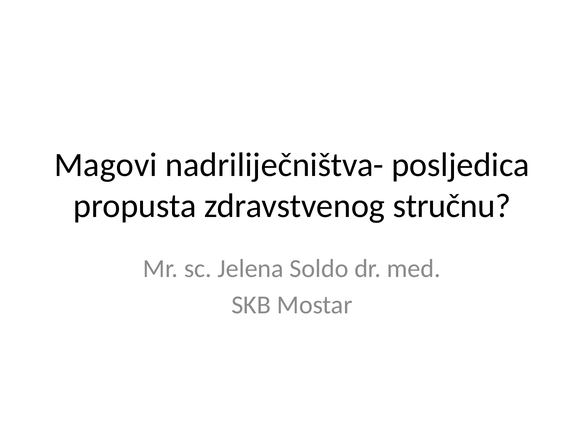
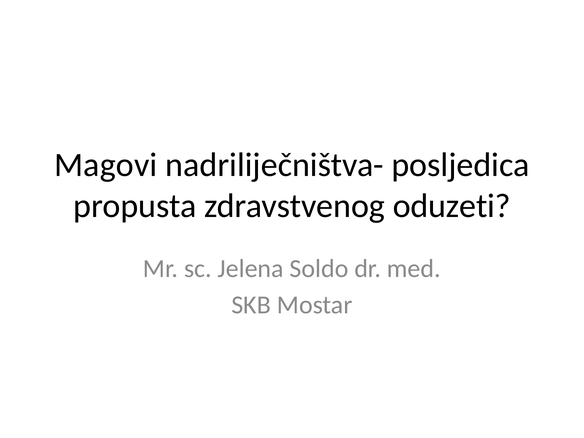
stručnu: stručnu -> oduzeti (452, 206)
